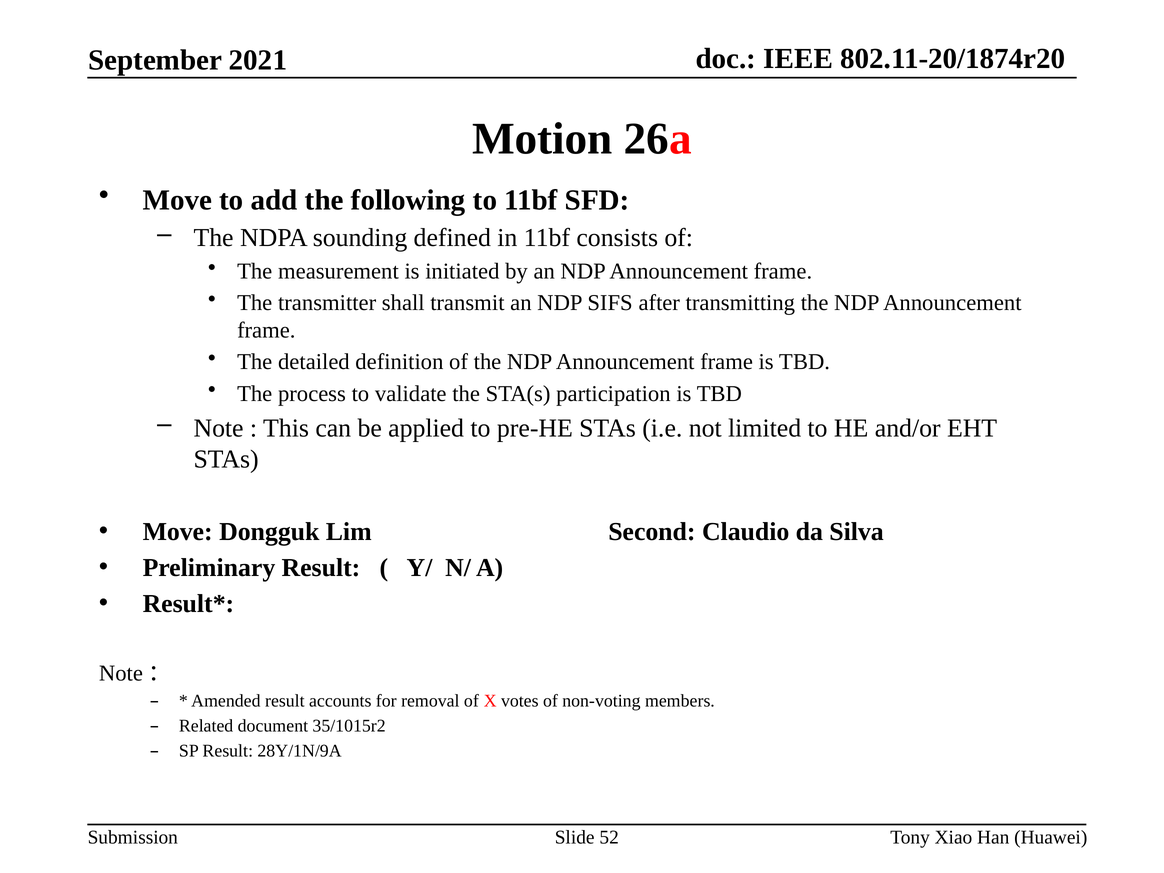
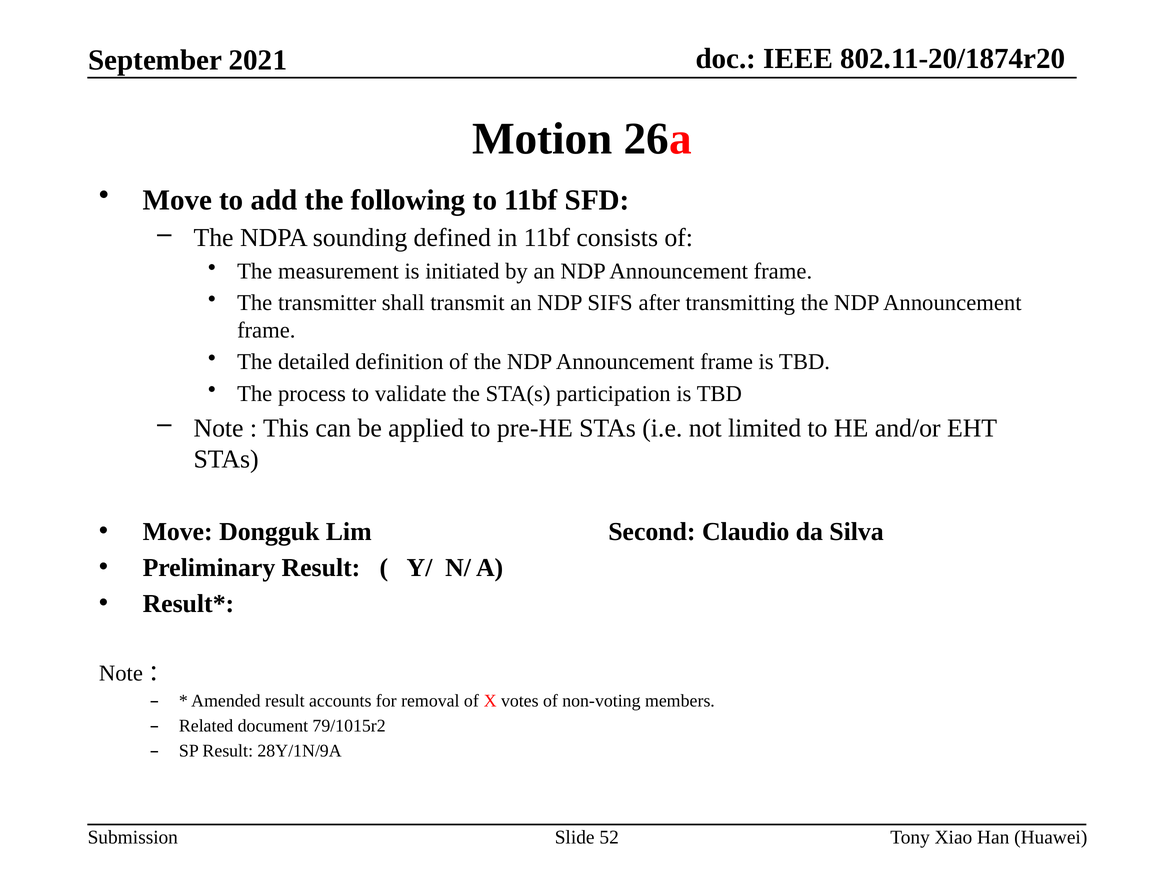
35/1015r2: 35/1015r2 -> 79/1015r2 (349, 726)
